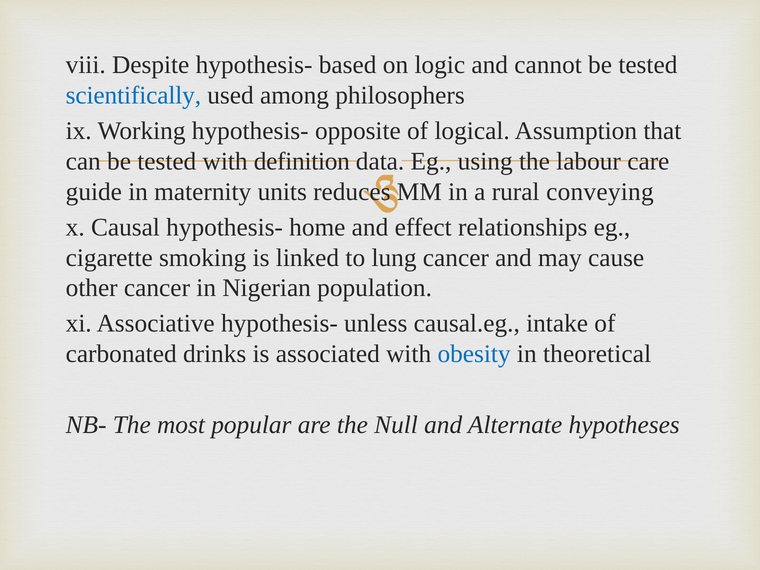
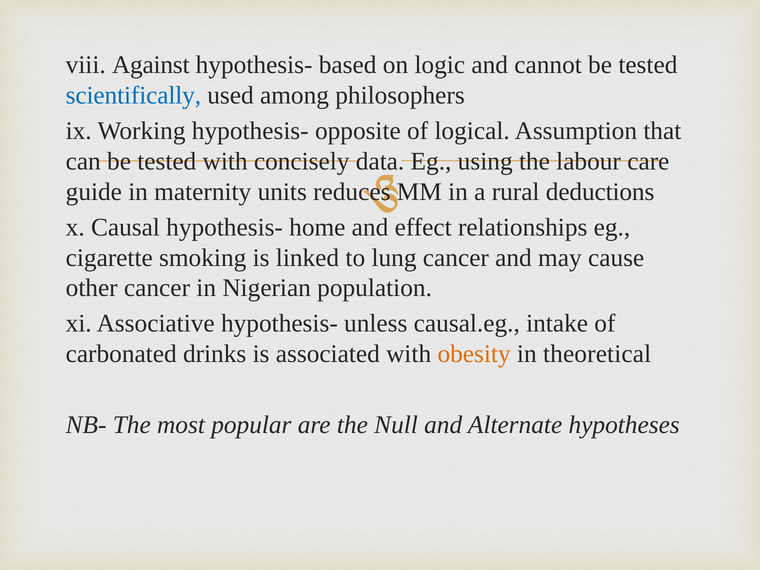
Despite: Despite -> Against (151, 65)
definition: definition -> concisely (302, 161)
conveying: conveying -> deductions (600, 192)
obesity colour: blue -> orange (474, 354)
